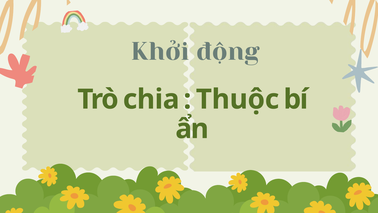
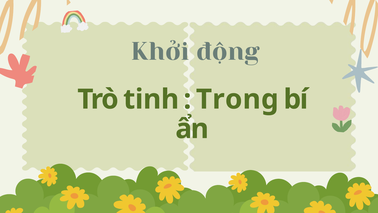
chia: chia -> tinh (151, 99)
Thuộc: Thuộc -> Trong (237, 99)
